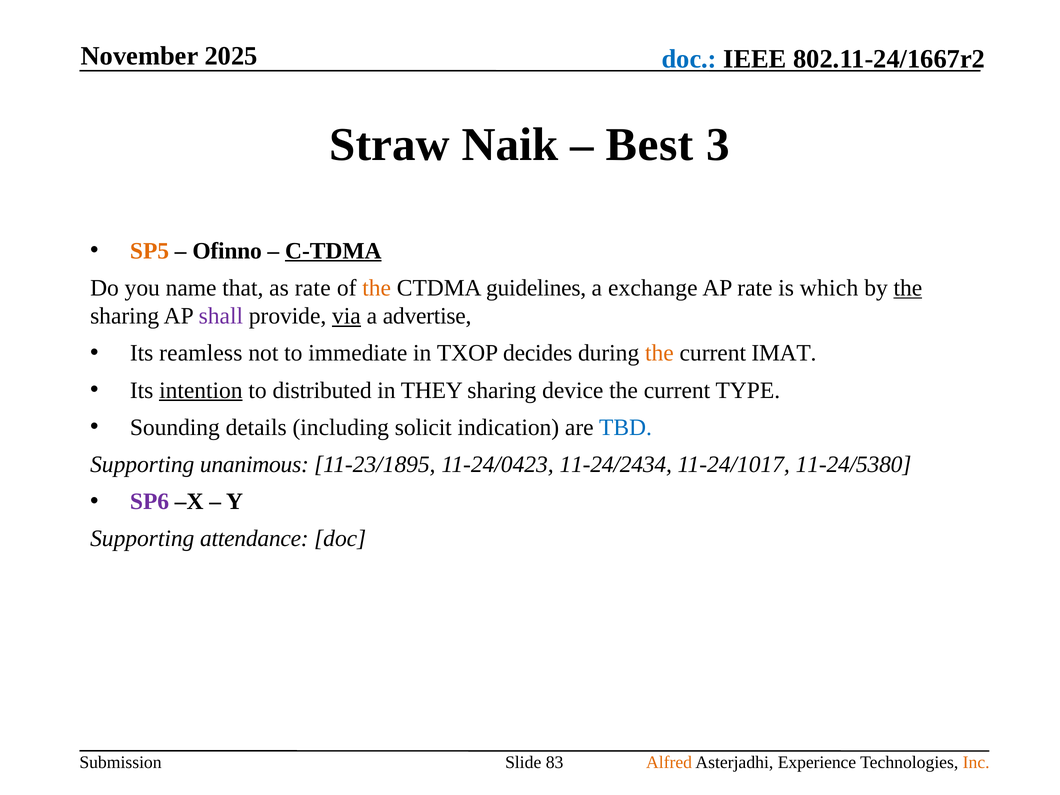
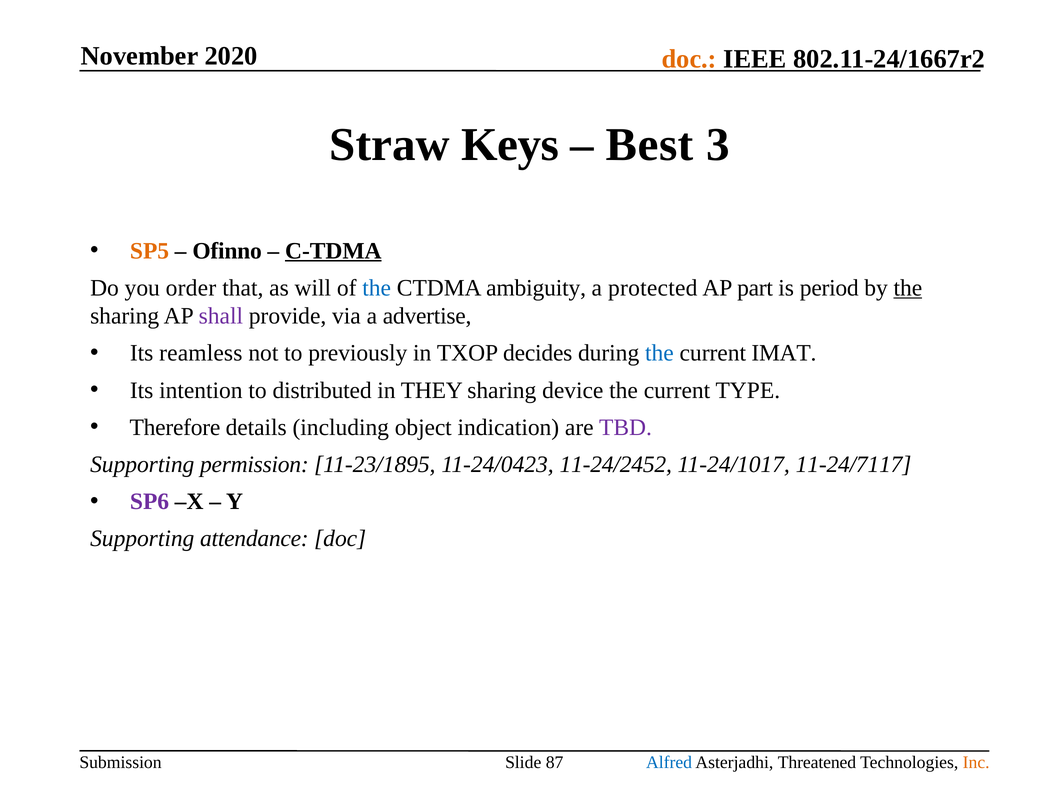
2025: 2025 -> 2020 (231, 56)
doc colour: blue -> orange (689, 59)
Naik: Naik -> Keys (510, 144)
name: name -> order (191, 288)
as rate: rate -> will (313, 288)
the colour: orange -> blue (377, 288)
guidelines: guidelines -> ambiguity (536, 288)
exchange: exchange -> protected (653, 288)
AP rate: rate -> part (755, 288)
which: which -> period (829, 288)
via underline: present -> none (346, 316)
immediate: immediate -> previously (358, 353)
the colour: orange -> blue (659, 353)
intention underline: present -> none (201, 390)
Sounding: Sounding -> Therefore (175, 427)
solicit: solicit -> object (423, 427)
TBD colour: blue -> purple (625, 427)
unanimous: unanimous -> permission (254, 465)
11-24/2434: 11-24/2434 -> 11-24/2452 (616, 465)
11-24/5380: 11-24/5380 -> 11-24/7117 (854, 465)
83: 83 -> 87 (555, 762)
Alfred colour: orange -> blue (669, 762)
Experience: Experience -> Threatened (817, 762)
